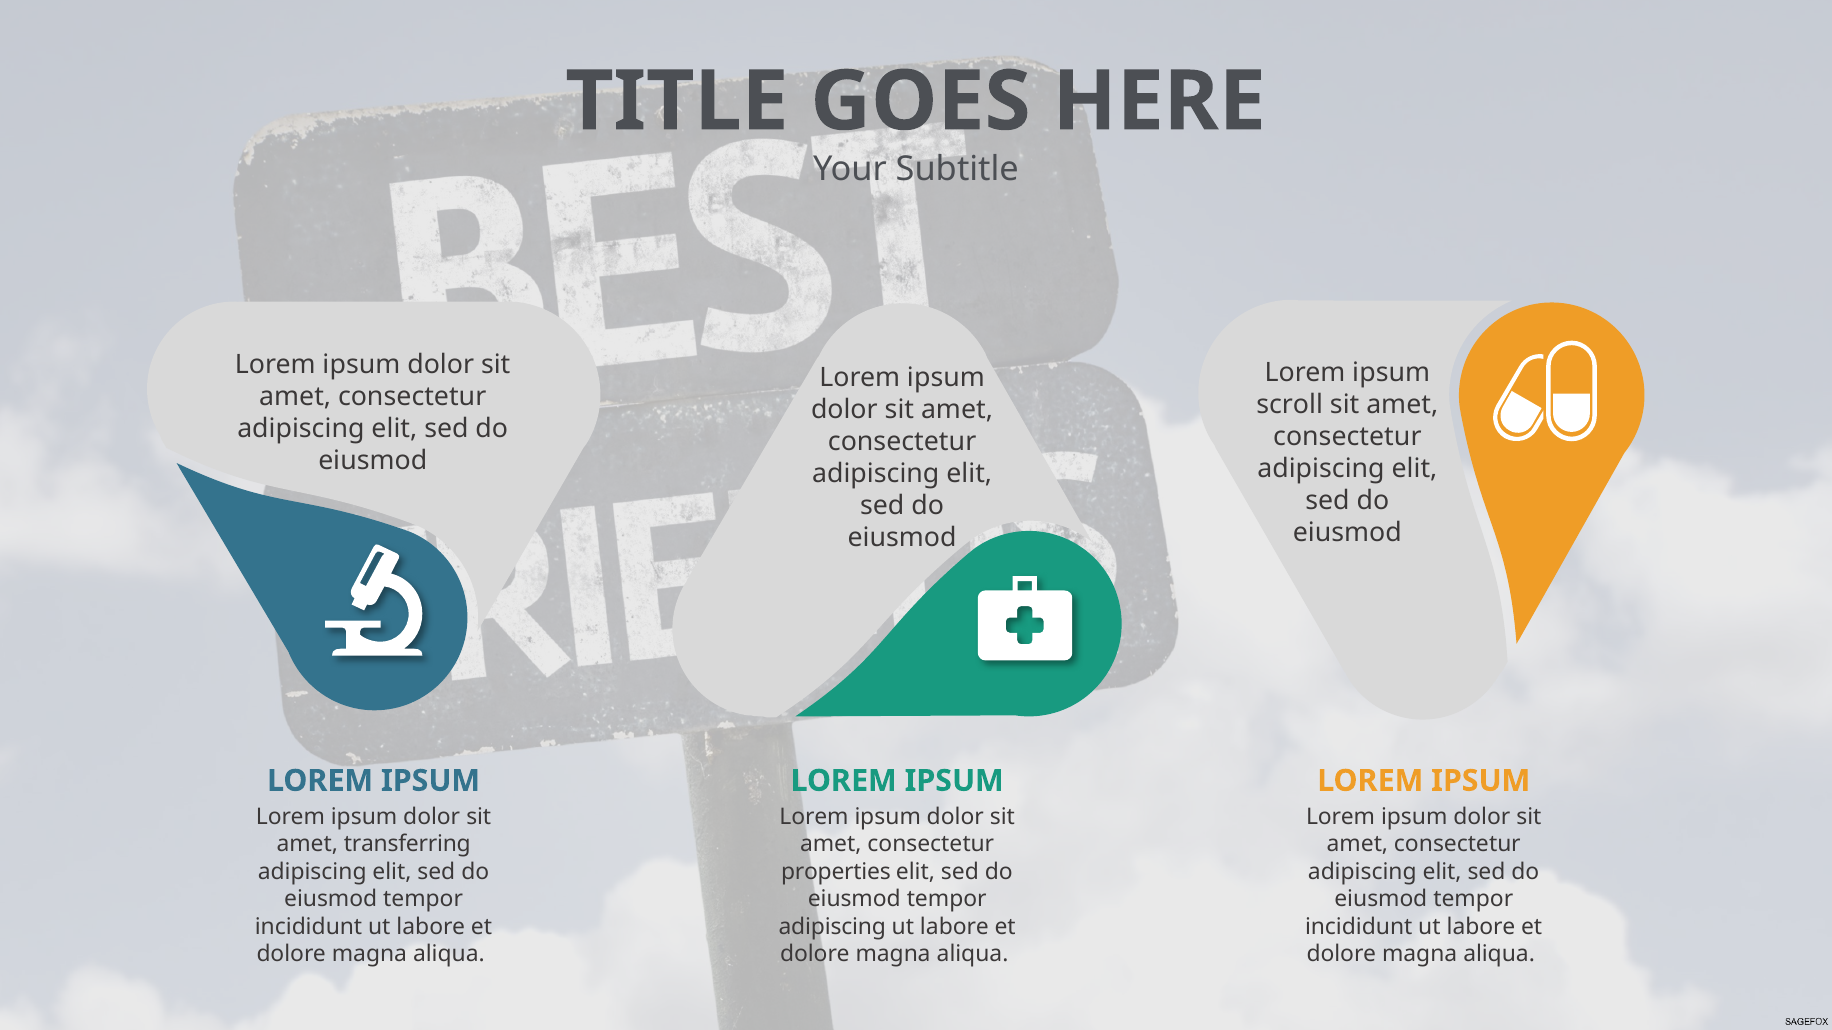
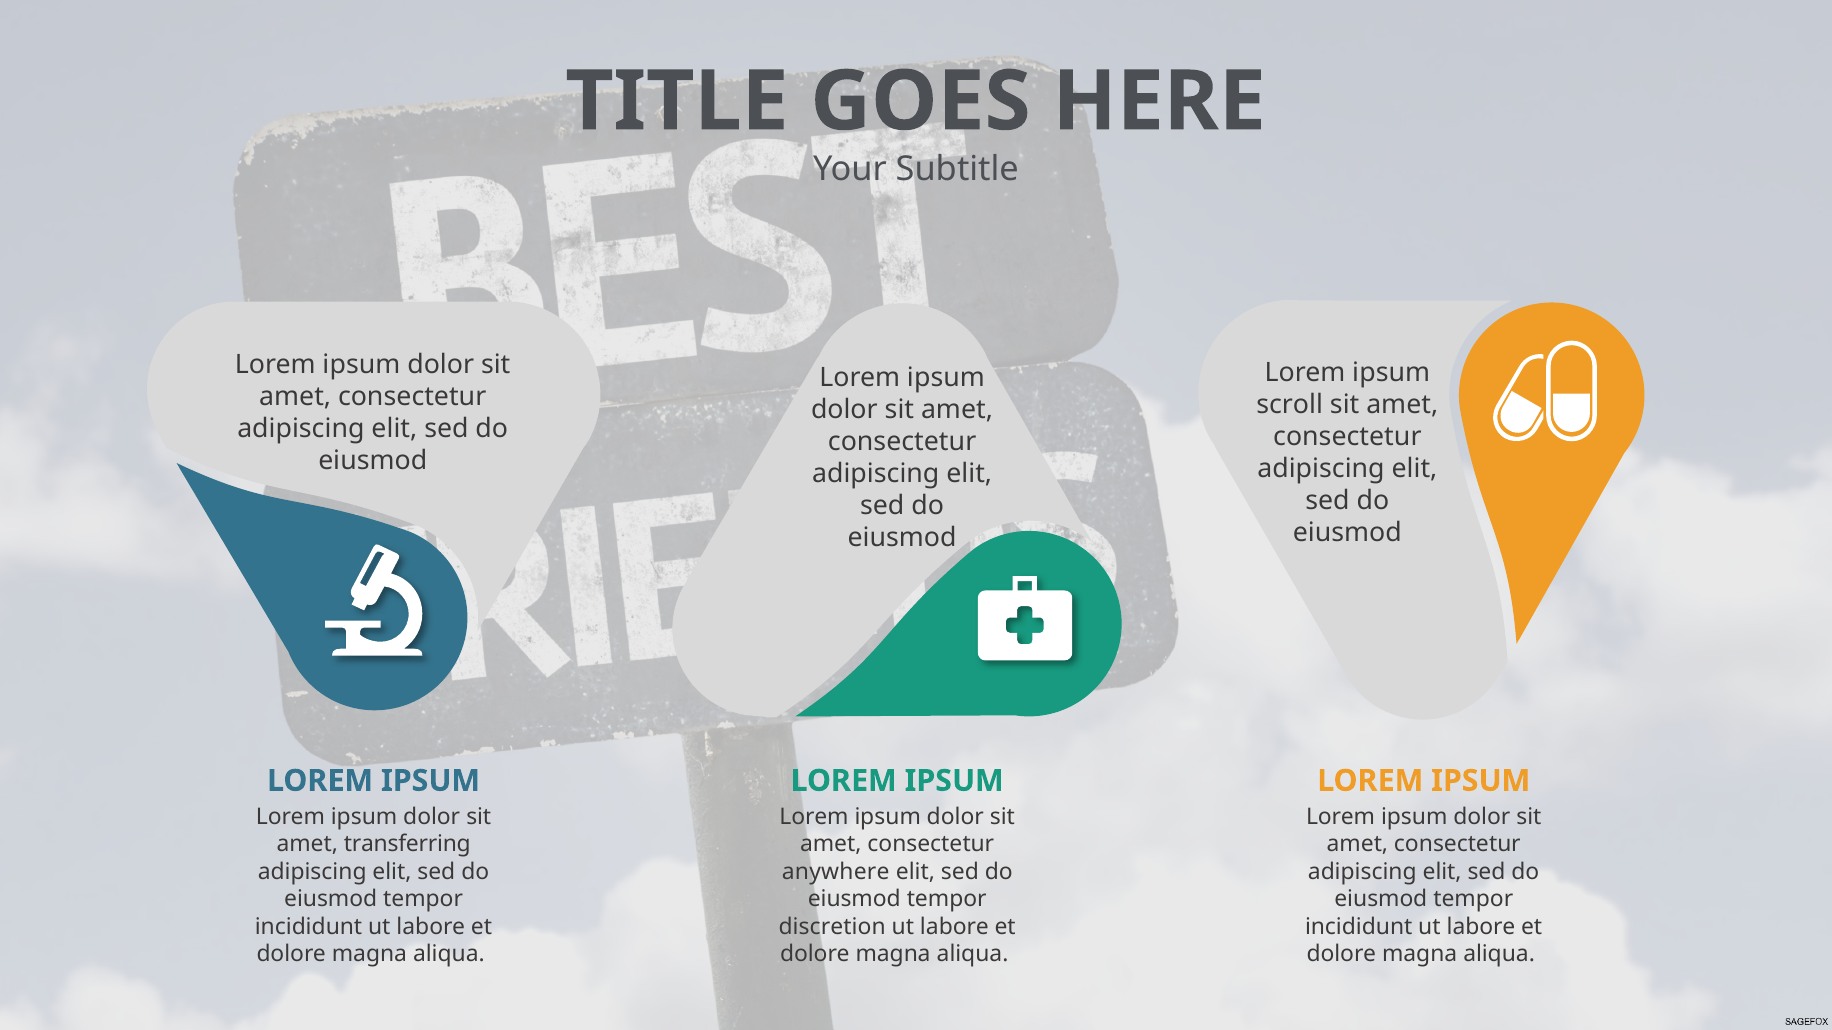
properties: properties -> anywhere (836, 872)
adipiscing: adipiscing -> discretion (832, 927)
